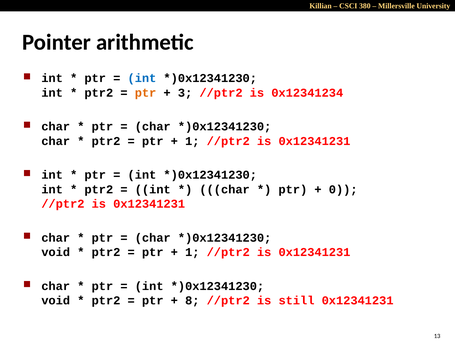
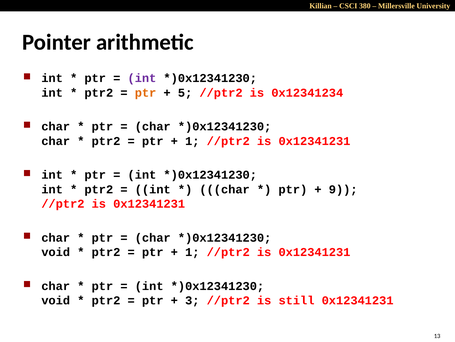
int colour: blue -> purple (142, 78)
3: 3 -> 5 (185, 93)
0: 0 -> 9 (343, 189)
8: 8 -> 3 (192, 300)
